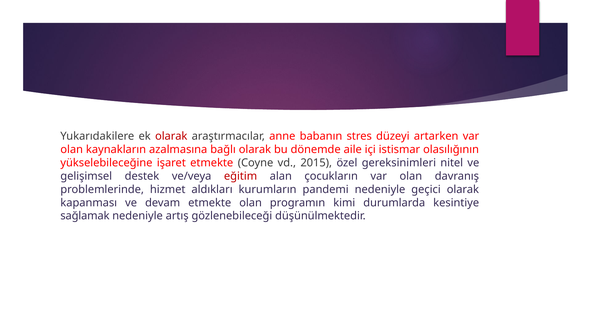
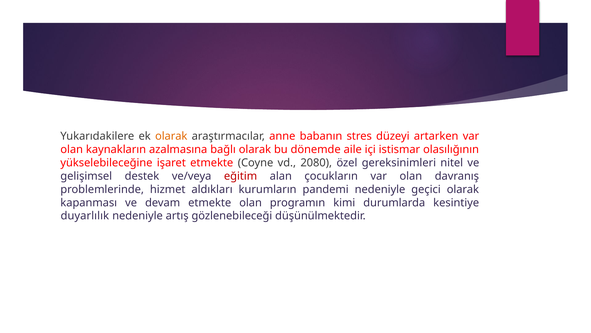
olarak colour: red -> orange (171, 136)
2015: 2015 -> 2080 (316, 162)
sağlamak: sağlamak -> duyarlılık (85, 216)
